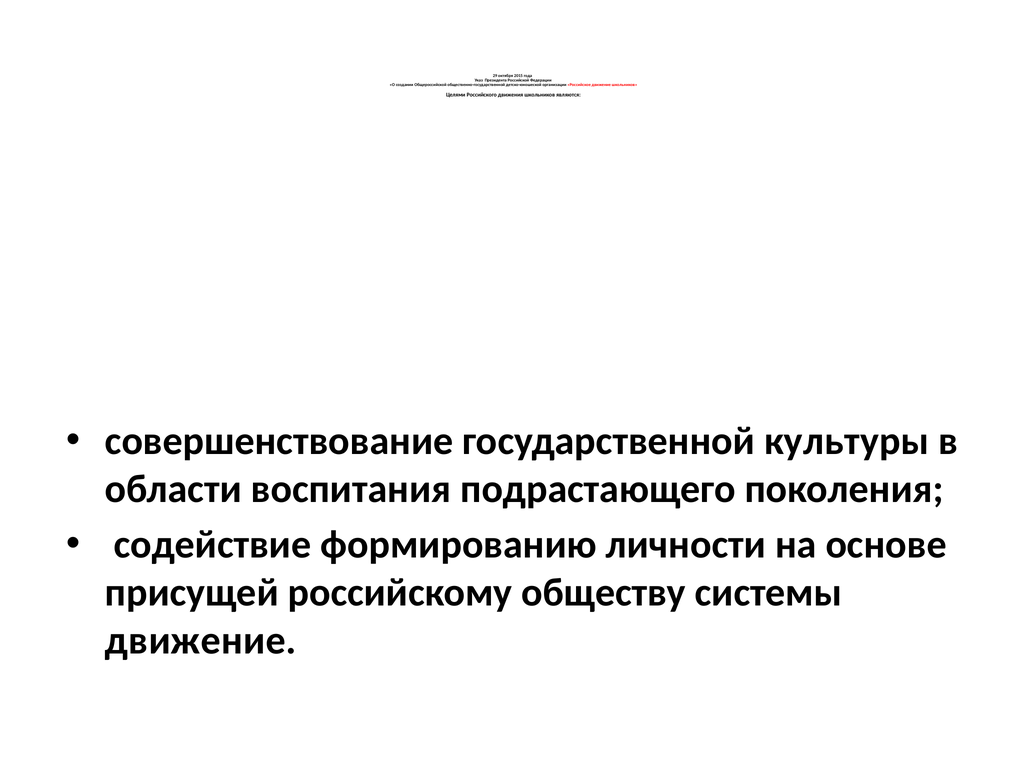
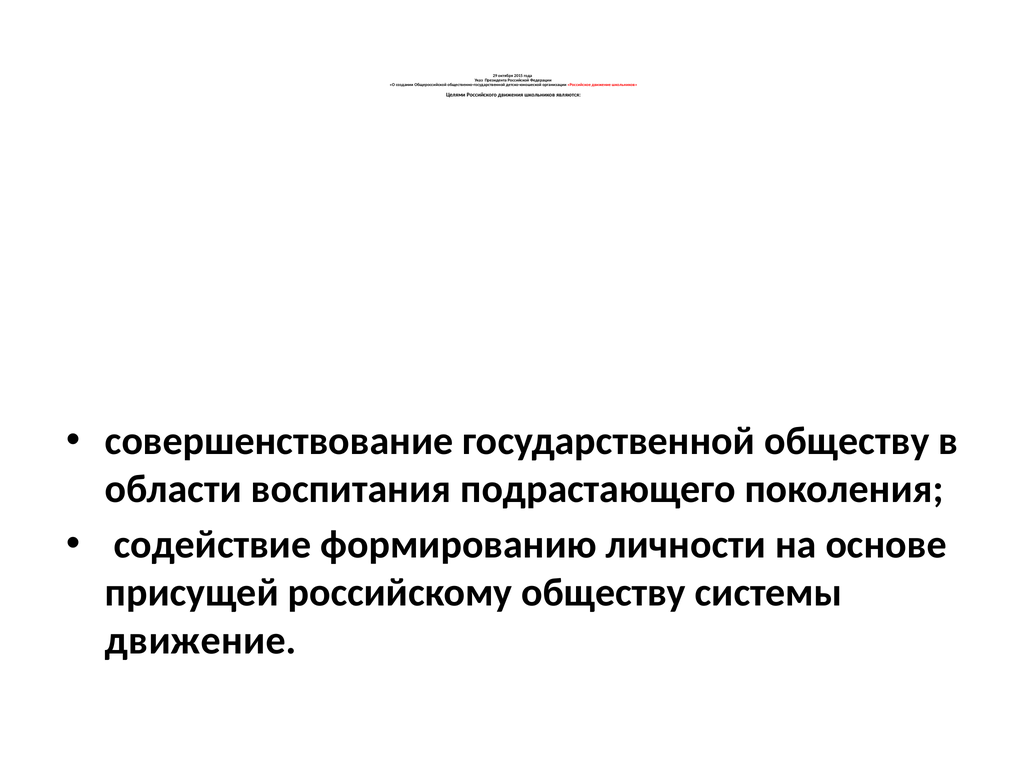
государственной культуры: культуры -> обществу (847, 441)
